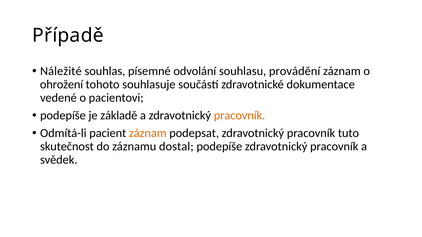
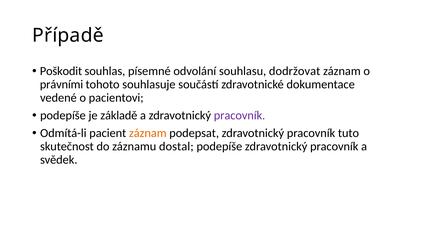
Náležité: Náležité -> Poškodit (61, 71)
provádění: provádění -> dodržovat (295, 71)
ohrožení: ohrožení -> právními (62, 85)
pracovník colour: orange -> purple (240, 116)
